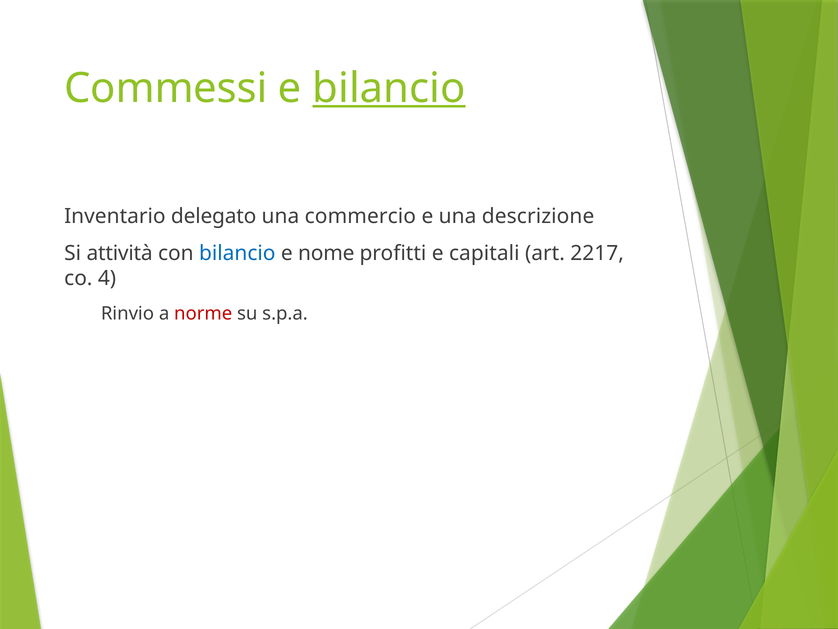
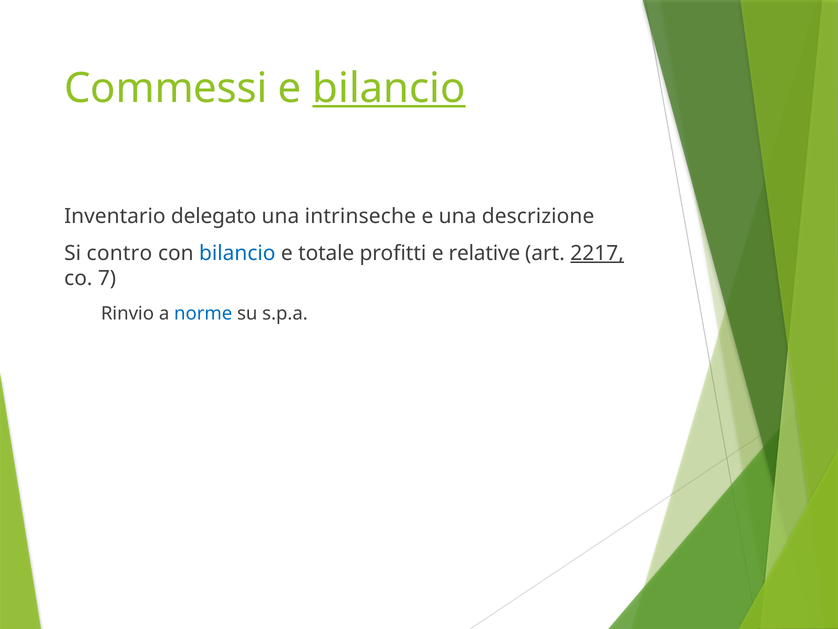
commercio: commercio -> intrinseche (360, 216)
attività: attività -> contro (119, 253)
nome: nome -> totale (326, 253)
capitali: capitali -> relative (484, 253)
2217 underline: none -> present (597, 253)
4: 4 -> 7 (107, 278)
norme colour: red -> blue (203, 313)
